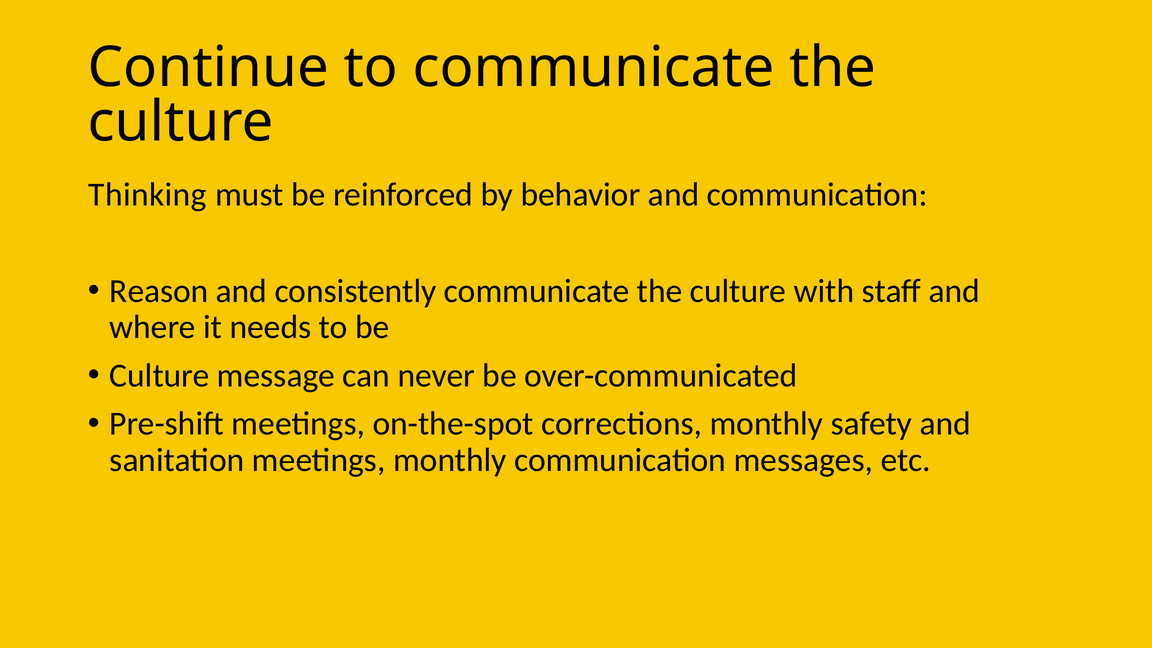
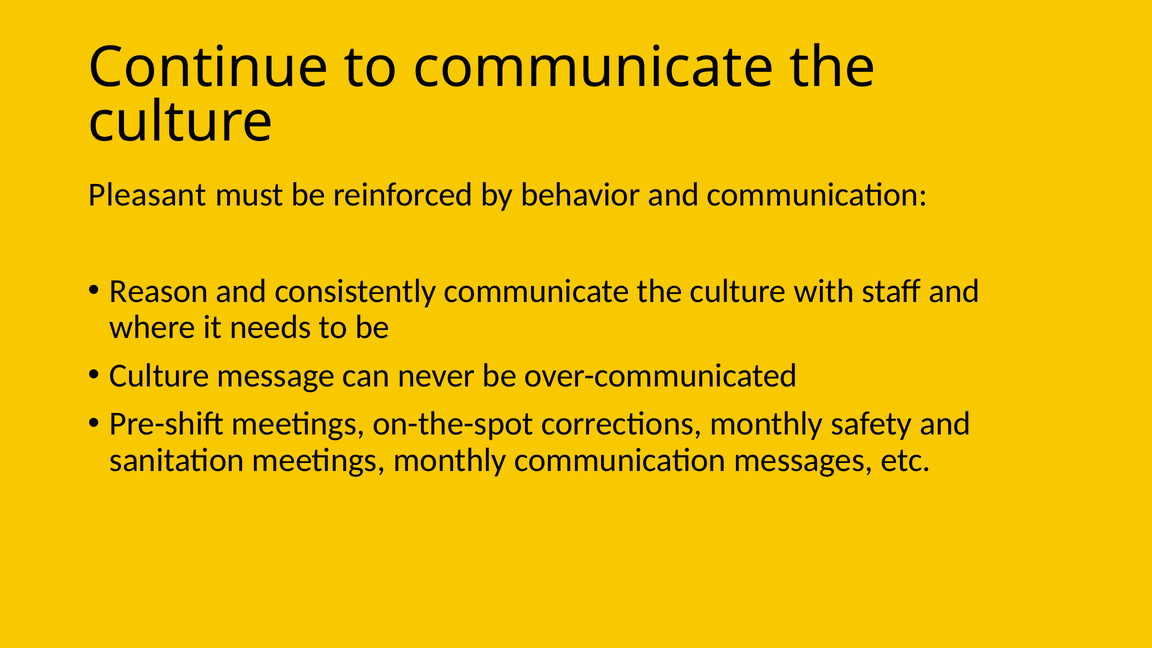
Thinking: Thinking -> Pleasant (148, 195)
